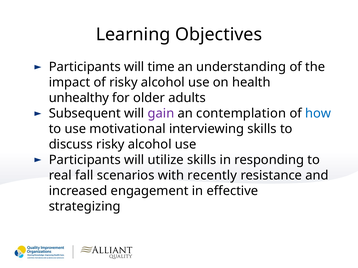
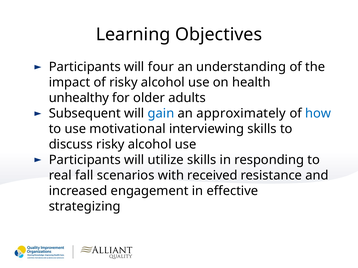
time: time -> four (161, 67)
gain colour: purple -> blue (161, 114)
contemplation: contemplation -> approximately (241, 114)
recently: recently -> received (212, 176)
